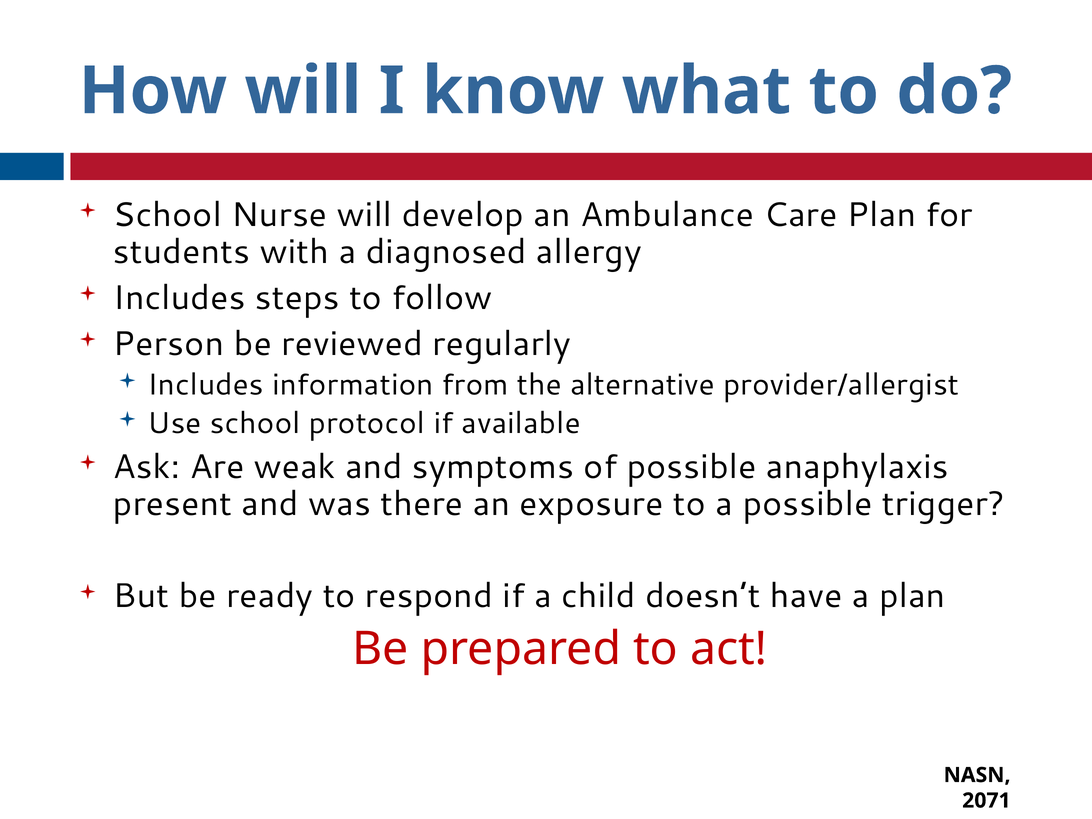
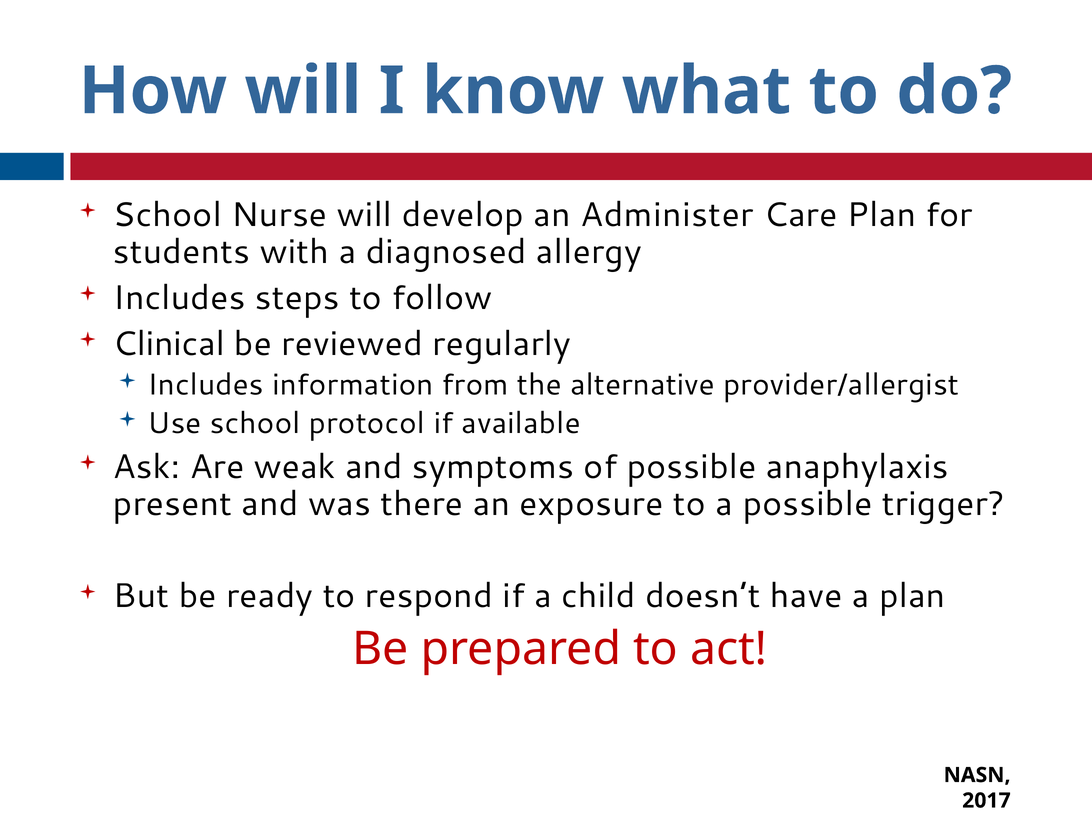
Ambulance: Ambulance -> Administer (667, 215)
Person: Person -> Clinical (169, 344)
2071: 2071 -> 2017 (986, 801)
